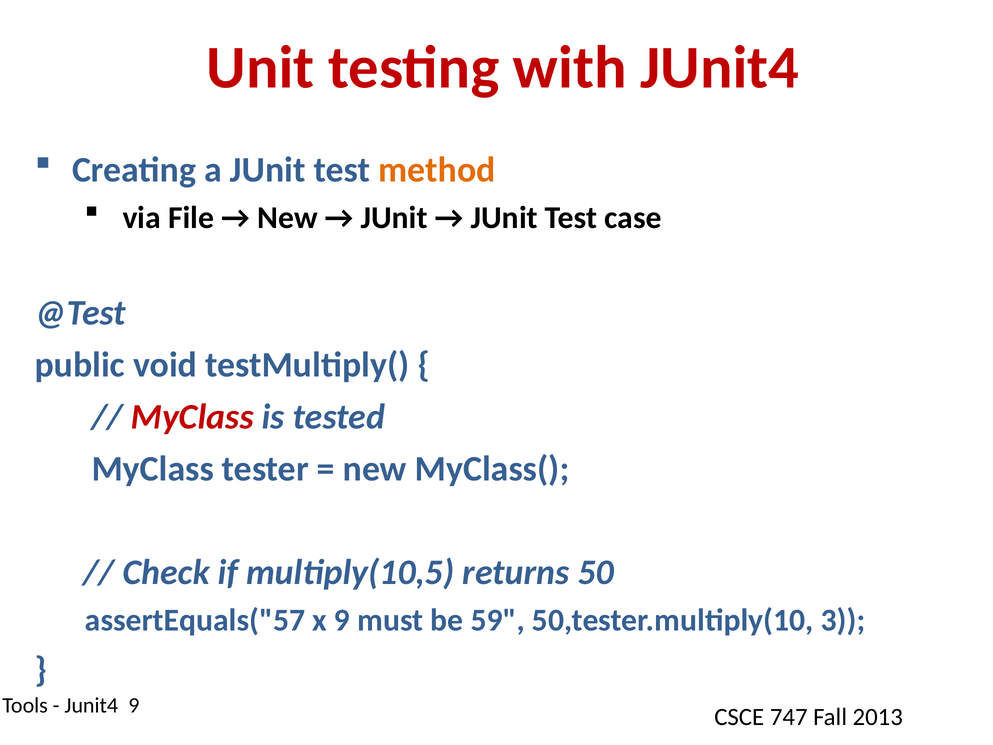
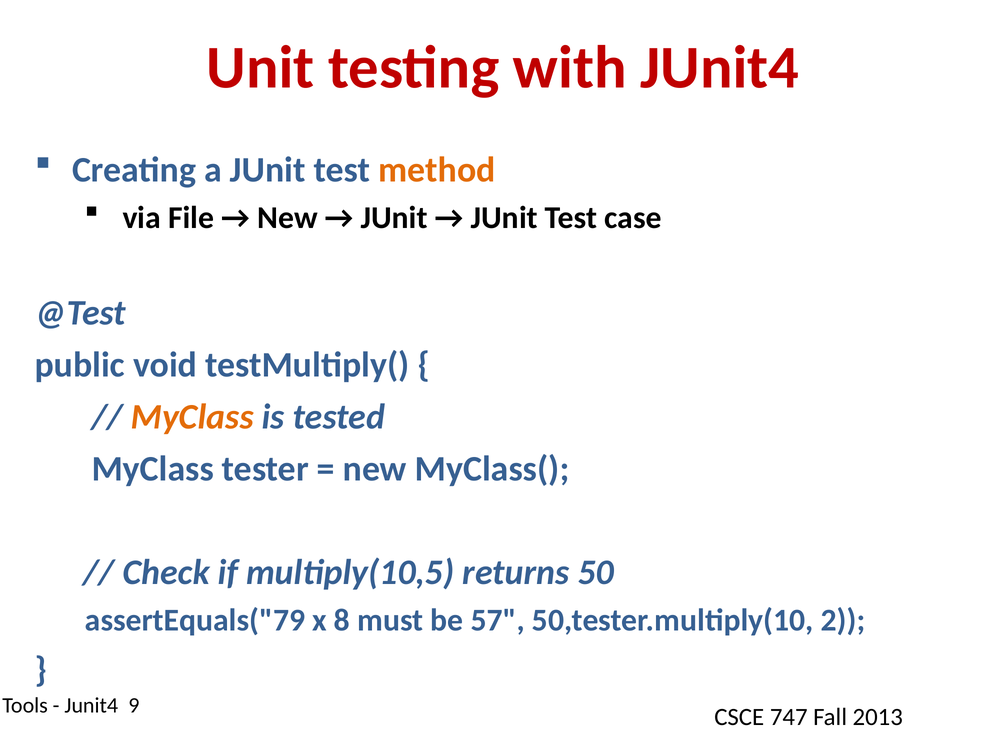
MyClass colour: red -> orange (192, 417)
assertEquals("57: assertEquals("57 -> assertEquals("79 (195, 620)
x 9: 9 -> 8 (342, 620)
59: 59 -> 57 (498, 620)
3: 3 -> 2 (843, 620)
